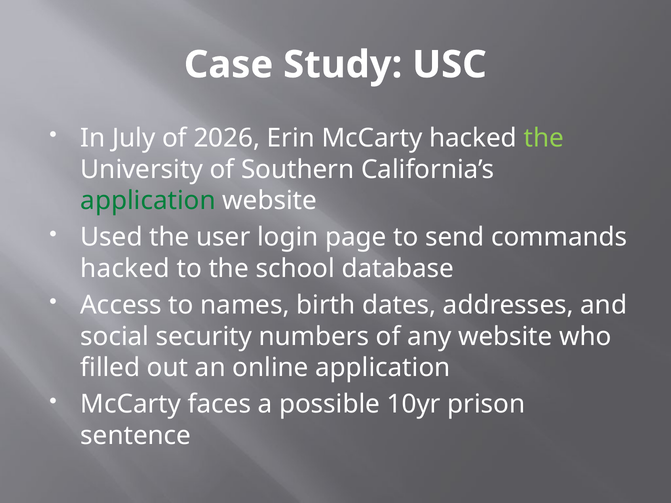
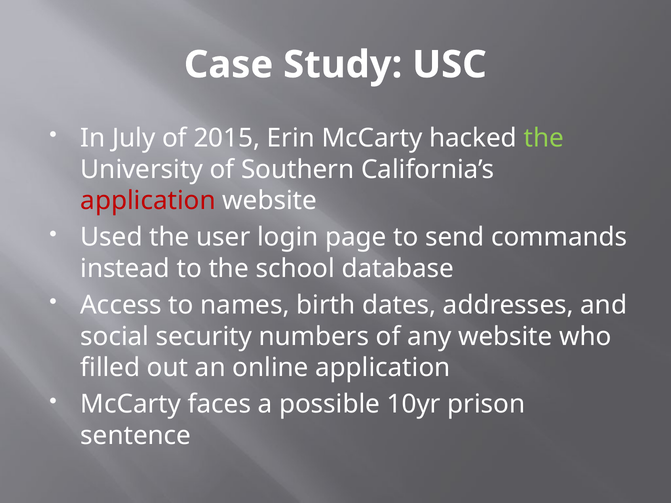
2026: 2026 -> 2015 (227, 138)
application colour: green -> red (148, 201)
hacked: hacked -> instead (125, 269)
